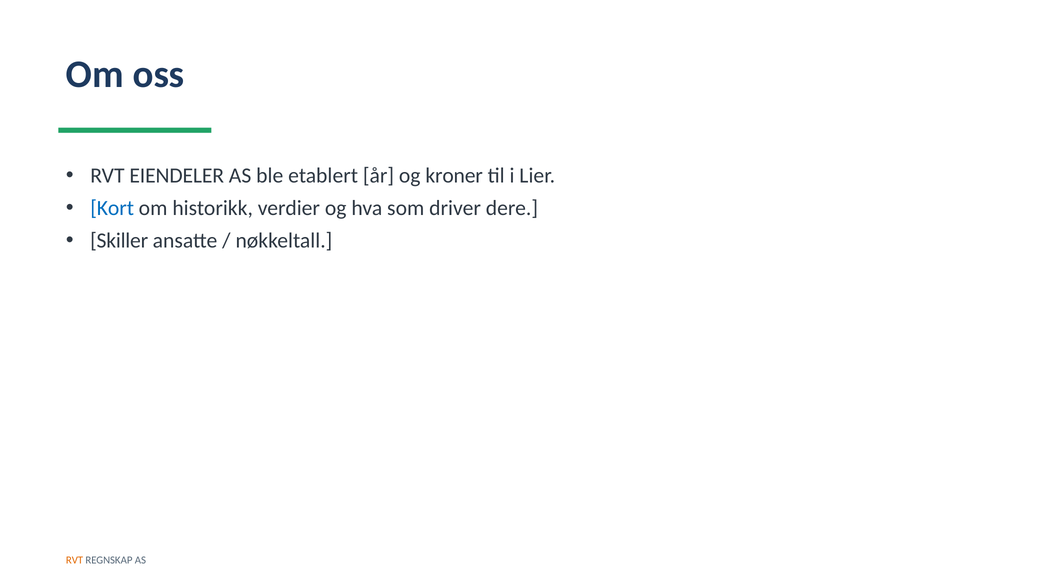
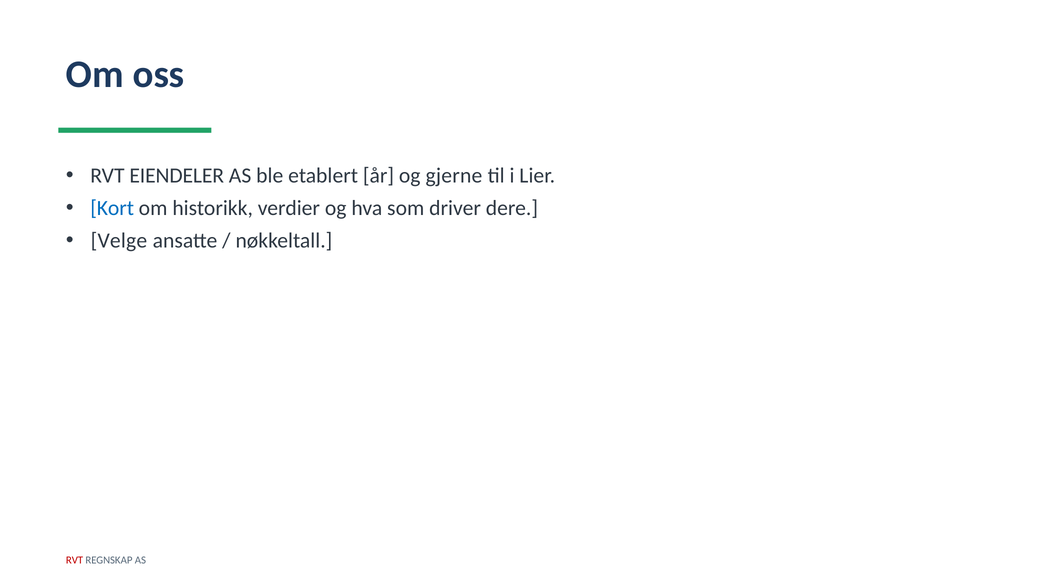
kroner: kroner -> gjerne (454, 176)
Skiller: Skiller -> Velge (119, 240)
RVT colour: orange -> red (75, 560)
